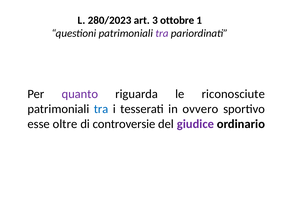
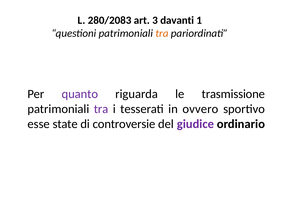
280/2023: 280/2023 -> 280/2083 (110, 20)
ottobre: ottobre -> davanti (177, 20)
tra colour: purple -> orange (162, 33)
riconosciute: riconosciute -> trasmissione (233, 94)
tra colour: blue -> purple (101, 109)
oltre: oltre -> state (65, 124)
